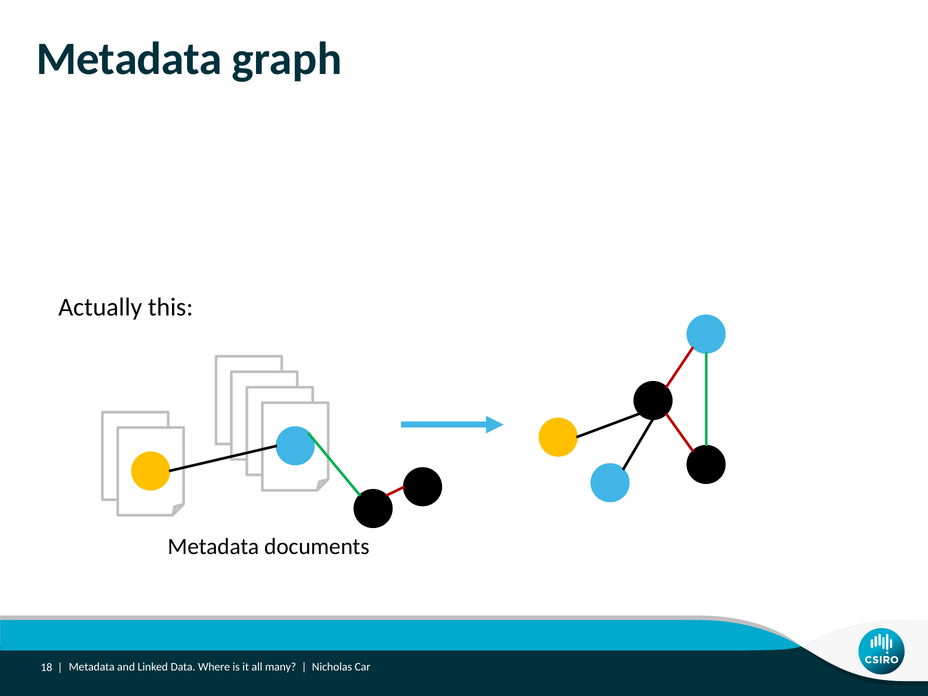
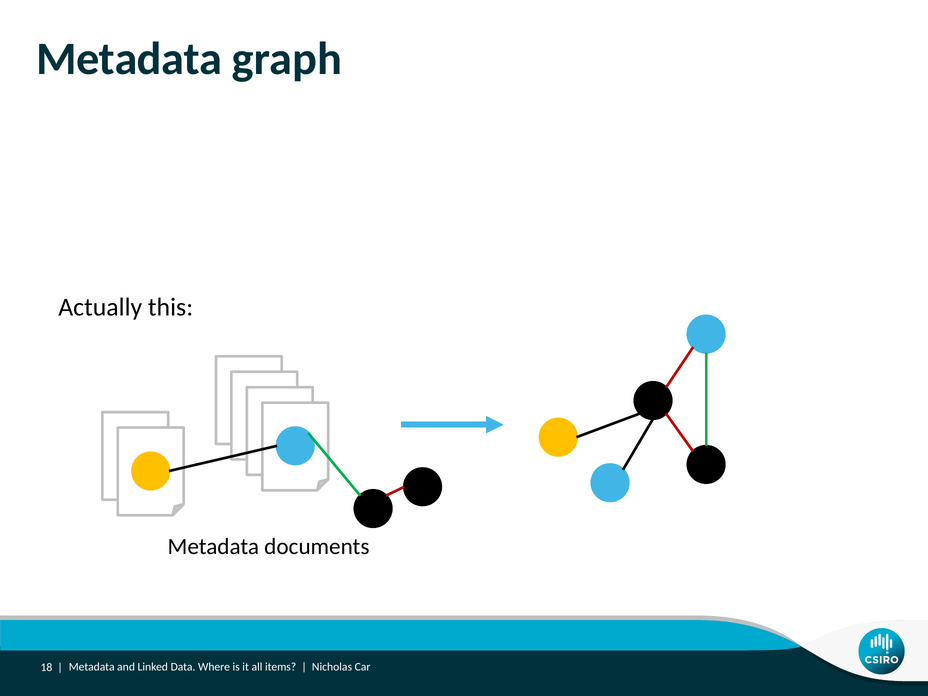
many: many -> items (281, 667)
